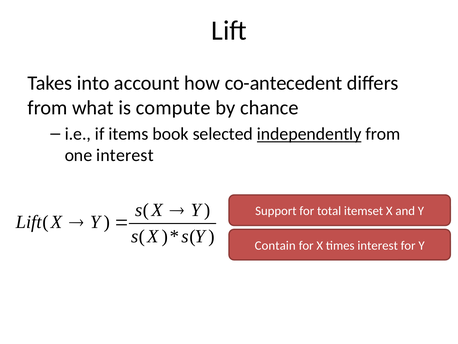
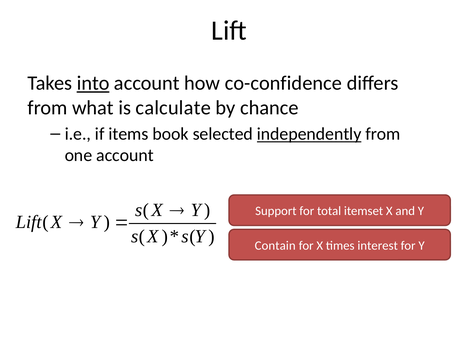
into underline: none -> present (93, 83)
co-antecedent: co-antecedent -> co-confidence (283, 83)
compute: compute -> calculate (173, 108)
one interest: interest -> account (125, 155)
